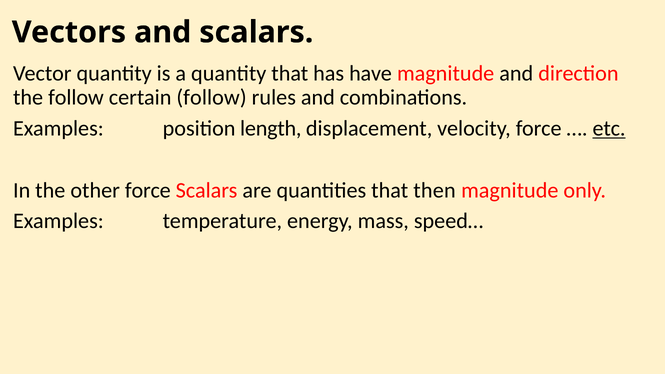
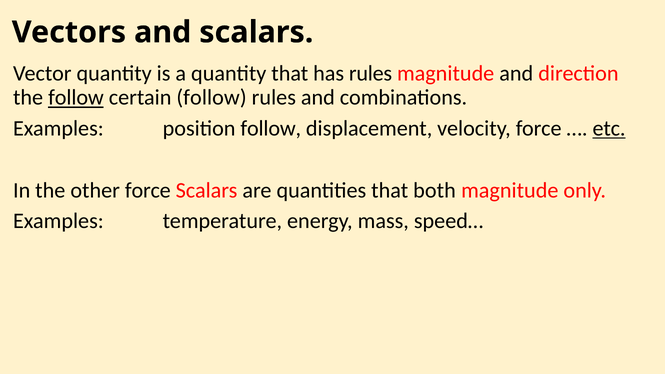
has have: have -> rules (371, 74)
follow underline: none -> present (76, 98)
position length: length -> follow (271, 128)
then: then -> both (435, 190)
